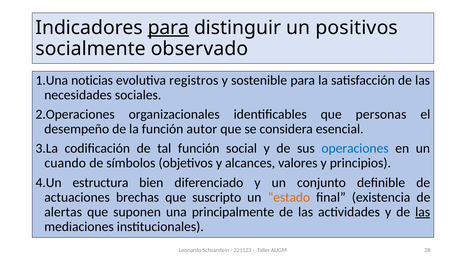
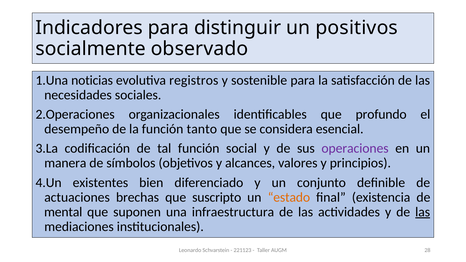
para underline: present -> none (168, 28)
personas: personas -> profundo (381, 114)
autor: autor -> tanto (202, 129)
operaciones colour: blue -> purple (355, 149)
cuando: cuando -> manera (65, 163)
estructura: estructura -> existentes (100, 183)
alertas: alertas -> mental (63, 212)
principalmente: principalmente -> infraestructura (233, 212)
